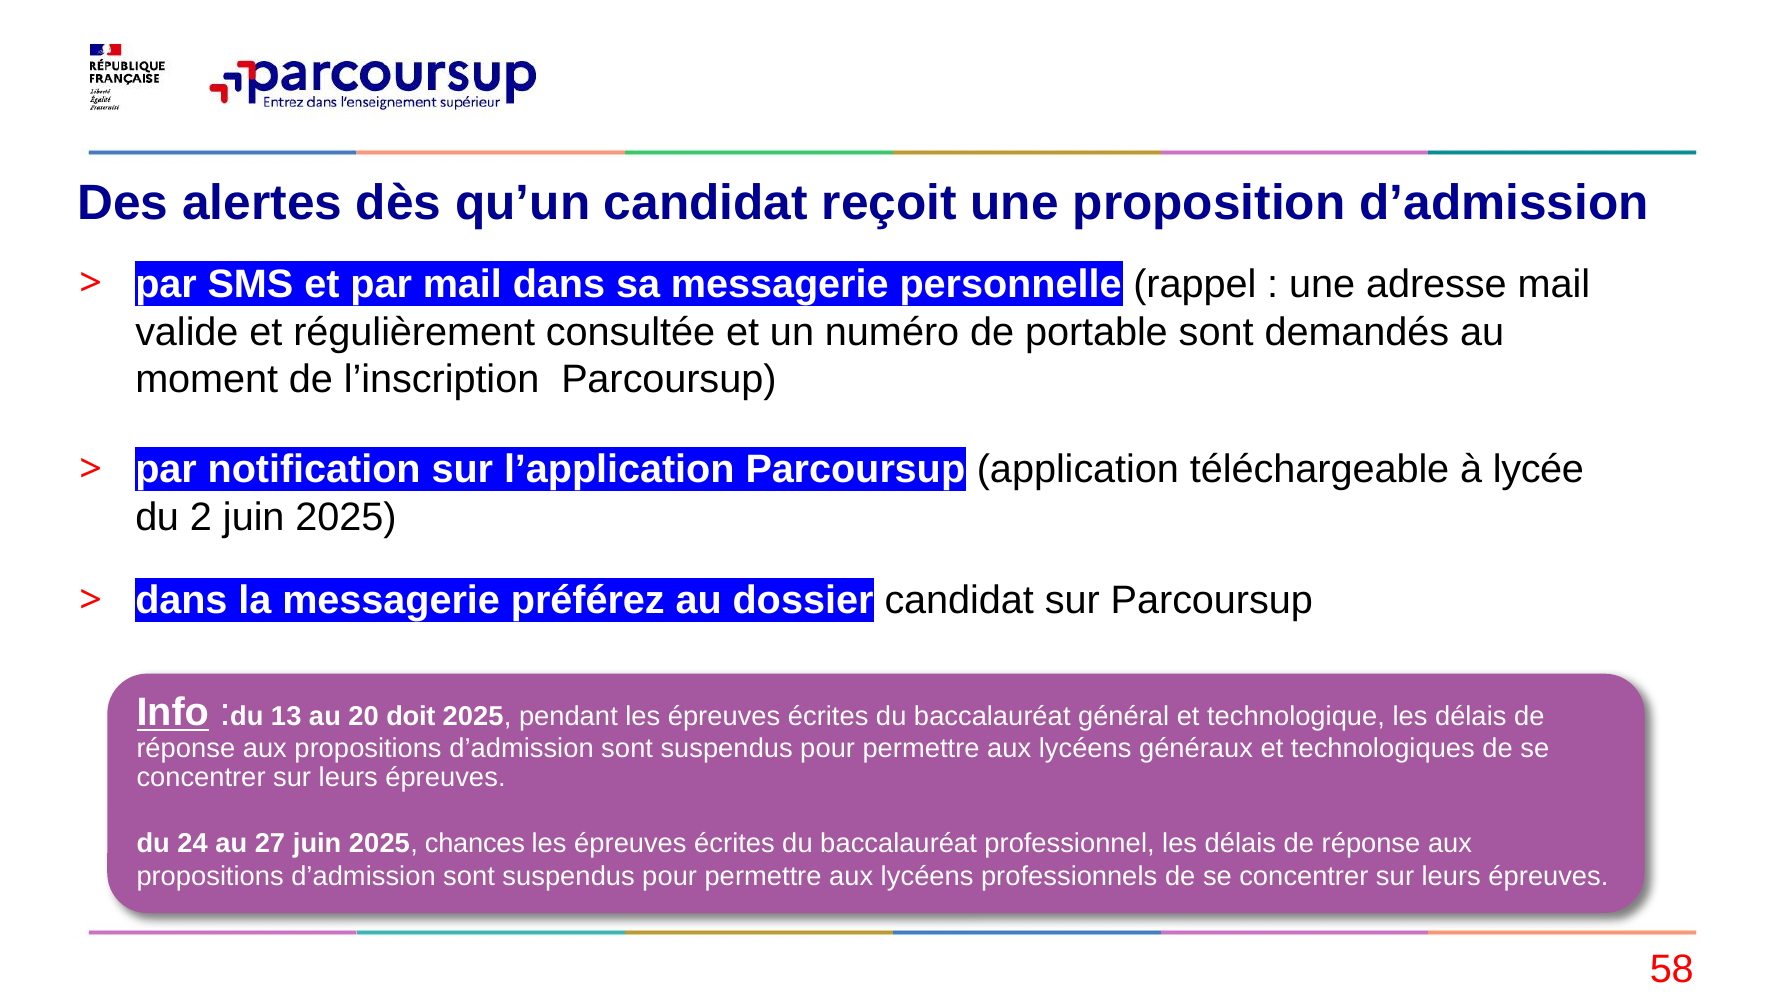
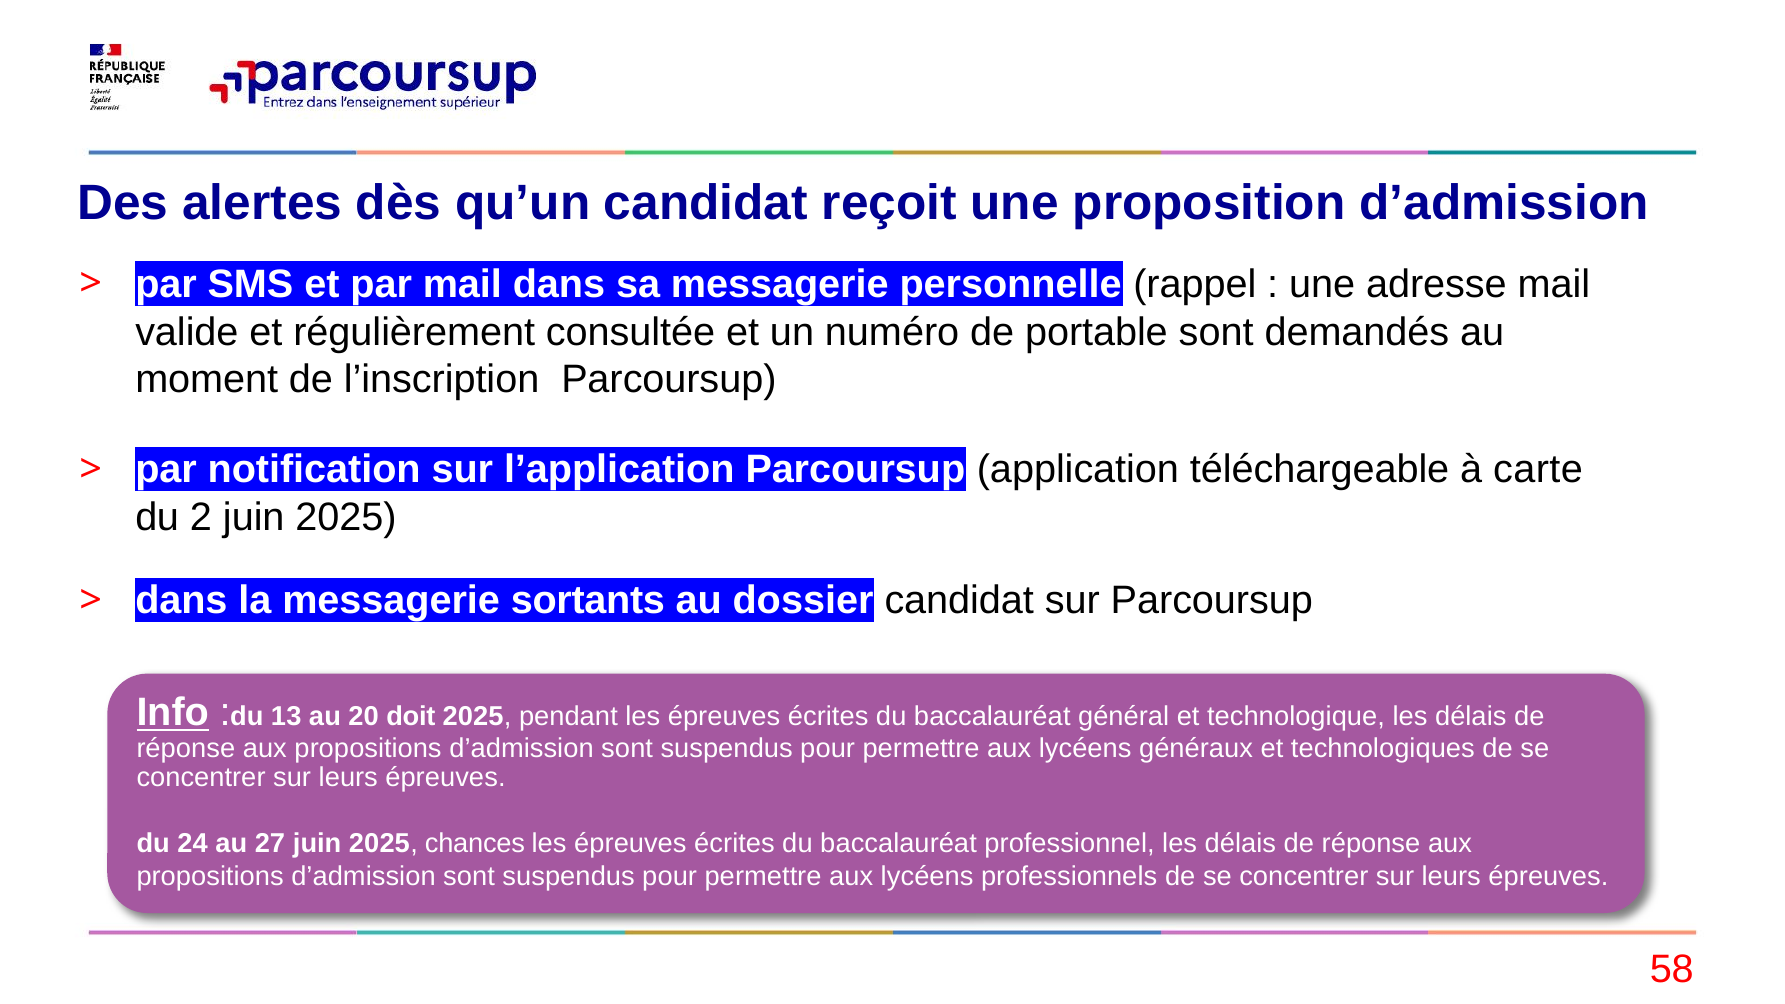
lycée: lycée -> carte (1538, 470)
préférez: préférez -> sortants (588, 601)
